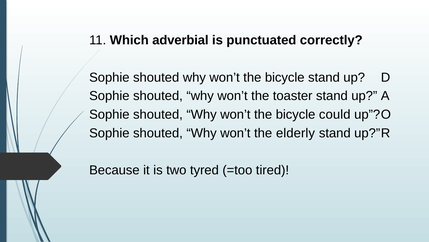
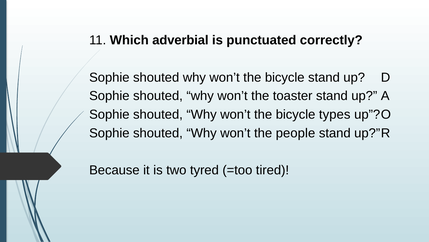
could: could -> types (335, 114)
elderly: elderly -> people (295, 133)
